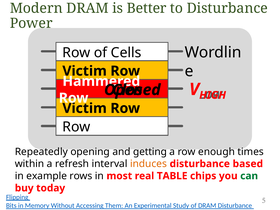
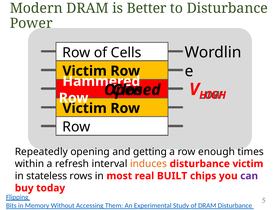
disturbance based: based -> victim (248, 164)
example: example -> stateless (47, 176)
TABLE: TABLE -> BUILT (172, 176)
can colour: green -> purple (249, 176)
